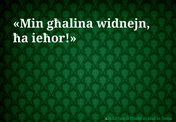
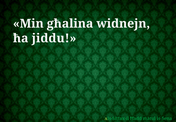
ieħor: ieħor -> jiddu (54, 38)
